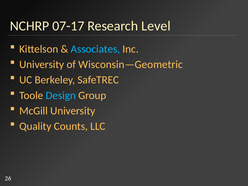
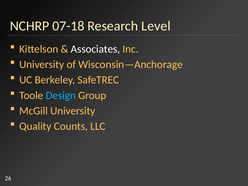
07-17: 07-17 -> 07-18 (68, 26)
Associates colour: light blue -> white (95, 49)
Wisconsin—Geometric: Wisconsin—Geometric -> Wisconsin—Anchorage (131, 64)
